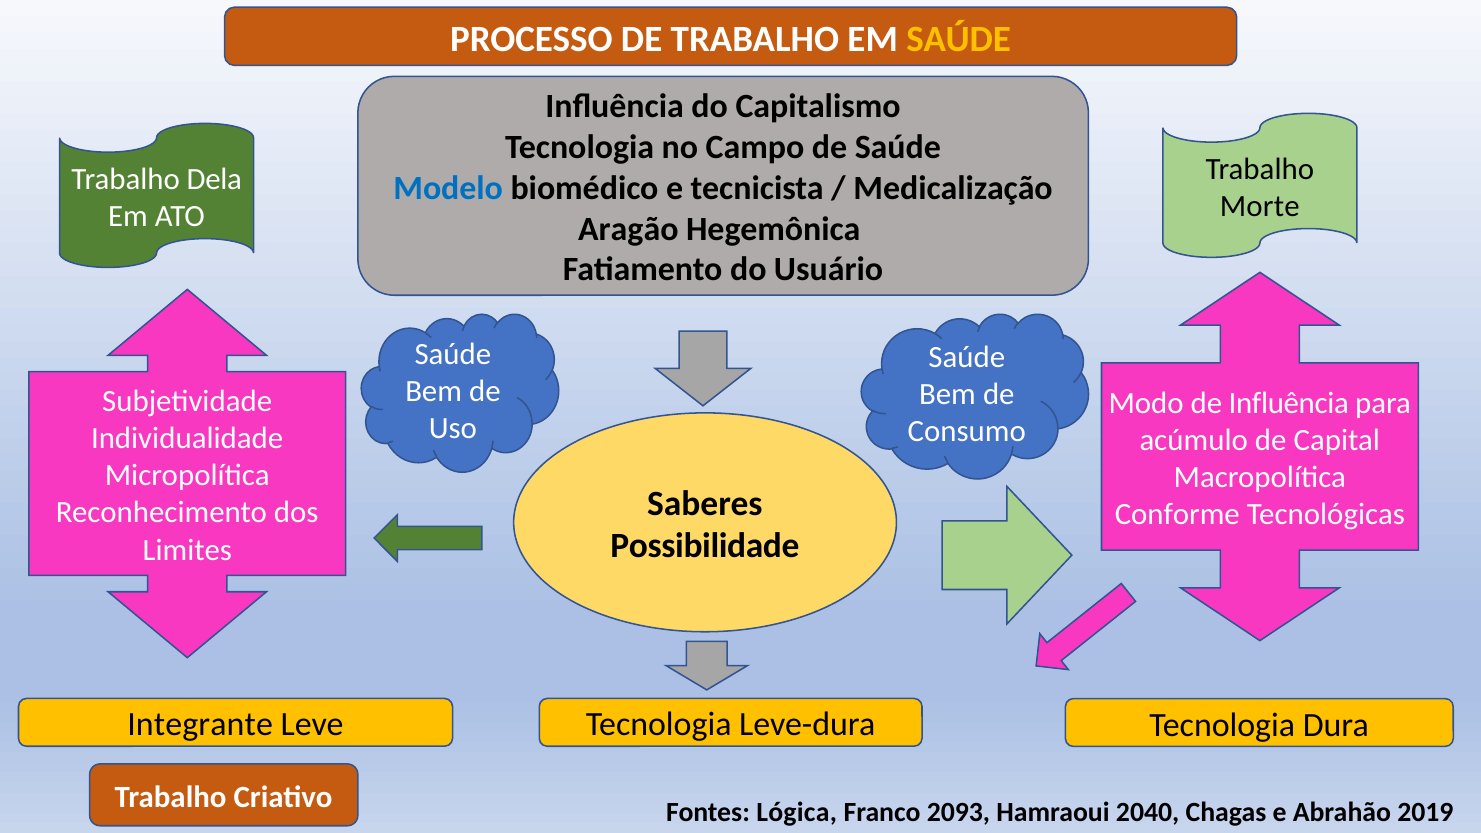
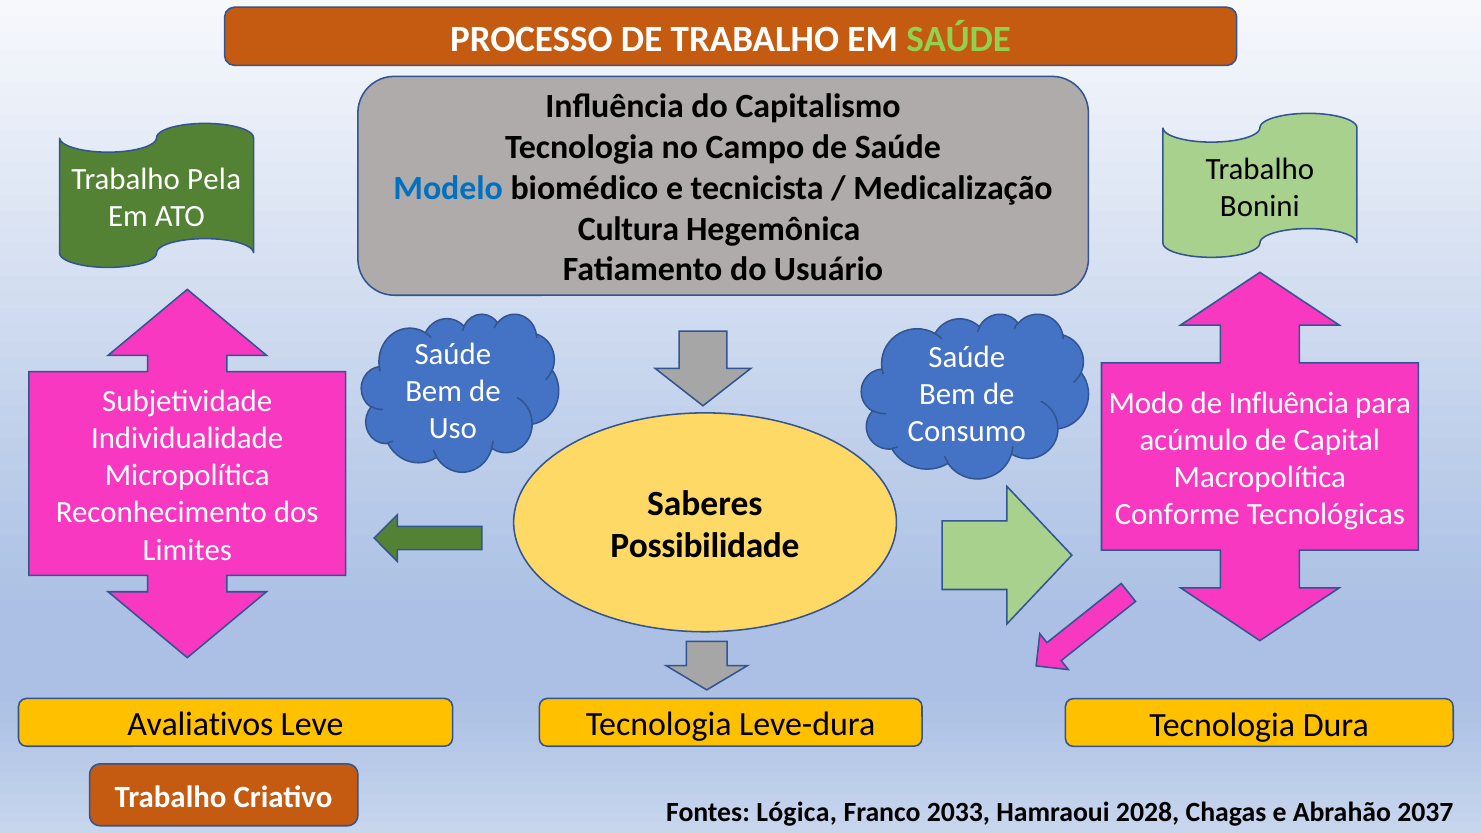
SAÚDE colour: yellow -> light green (959, 39)
Dela: Dela -> Pela (214, 179)
Morte: Morte -> Bonini (1260, 206)
Aragão: Aragão -> Cultura (628, 229)
Integrante: Integrante -> Avaliativos (200, 725)
2093: 2093 -> 2033 (958, 812)
2040: 2040 -> 2028 (1148, 812)
2019: 2019 -> 2037 (1425, 812)
